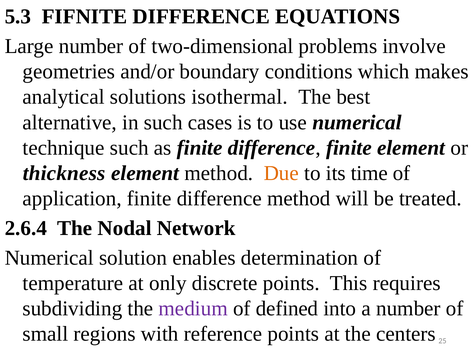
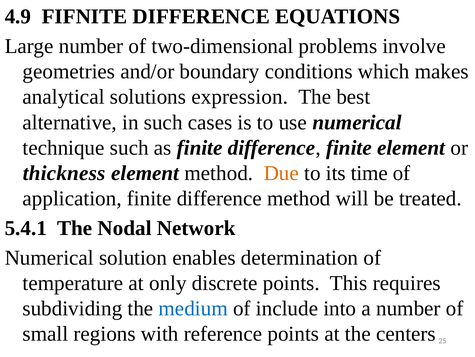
5.3: 5.3 -> 4.9 (18, 17)
isothermal: isothermal -> expression (240, 97)
2.6.4: 2.6.4 -> 5.4.1 (26, 228)
medium colour: purple -> blue (193, 308)
defined: defined -> include (287, 308)
